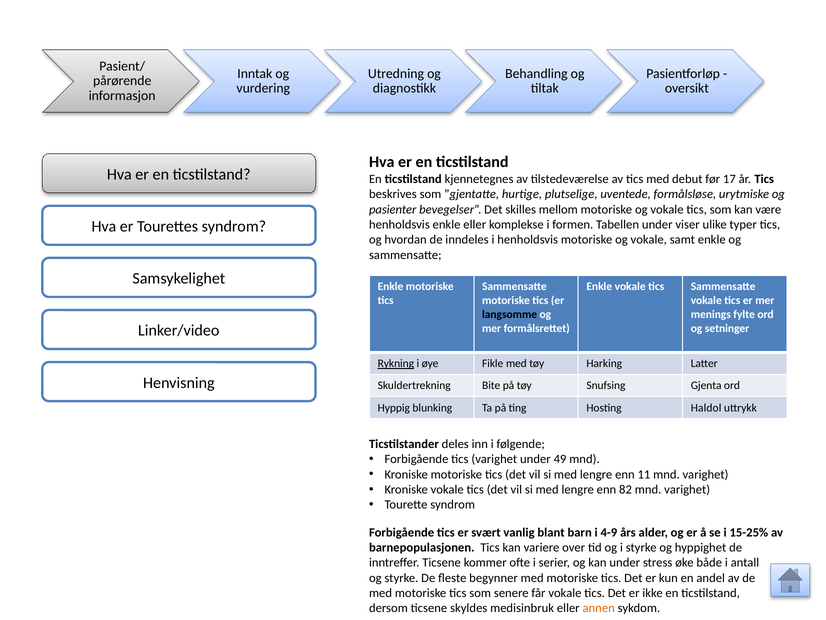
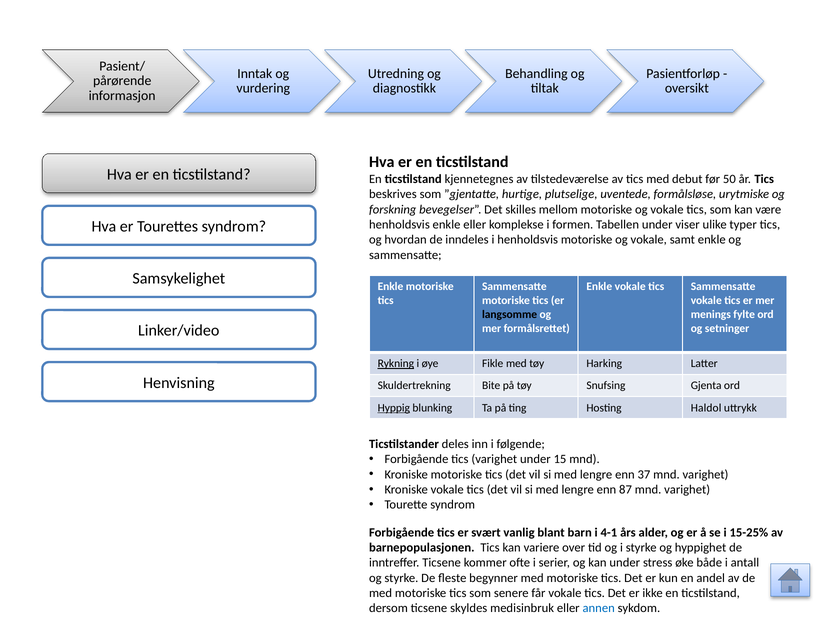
17: 17 -> 50 (729, 179)
pasienter: pasienter -> forskning (393, 209)
Hyppig underline: none -> present (394, 407)
49: 49 -> 15 (560, 459)
11: 11 -> 37 (644, 474)
82: 82 -> 87 (625, 489)
4-9: 4-9 -> 4-1 (609, 532)
annen colour: orange -> blue (599, 608)
